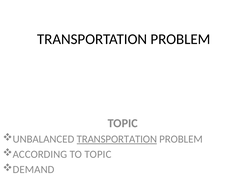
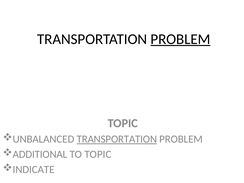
PROBLEM underline: none -> present (180, 39)
ACCORDING: ACCORDING -> ADDITIONAL (40, 154)
DEMAND: DEMAND -> INDICATE (34, 169)
